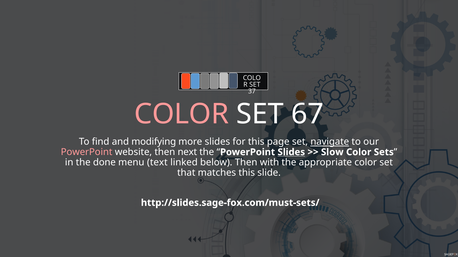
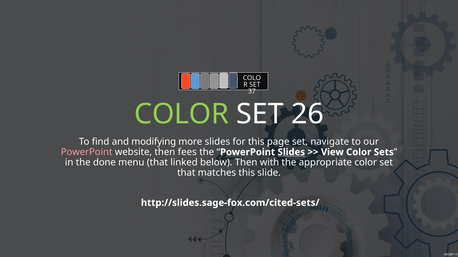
COLOR colour: pink -> light green (182, 114)
67: 67 -> 26 (307, 114)
navigate underline: present -> none (330, 142)
next: next -> fees (187, 152)
Slow: Slow -> View (332, 152)
menu text: text -> that (157, 163)
http://slides.sage-fox.com/must-sets/: http://slides.sage-fox.com/must-sets/ -> http://slides.sage-fox.com/cited-sets/ (230, 203)
